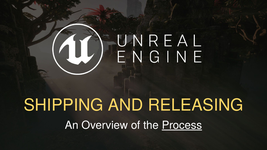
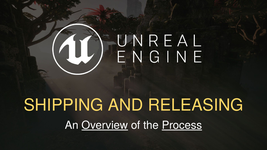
Overview underline: none -> present (105, 125)
